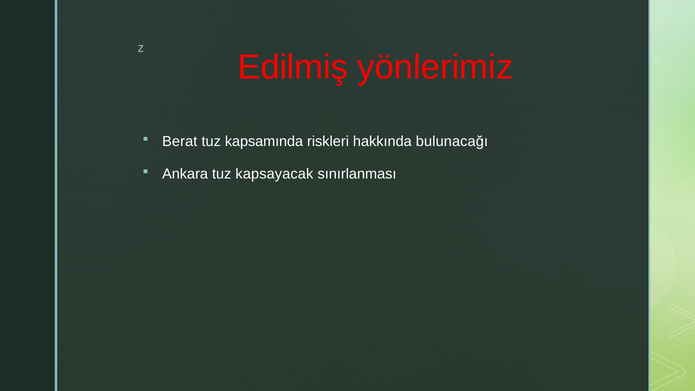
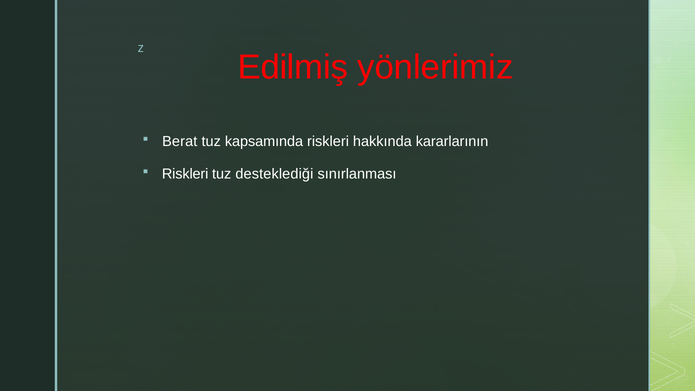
bulunacağı: bulunacağı -> kararlarının (452, 142)
Ankara: Ankara -> Riskleri (185, 174)
kapsayacak: kapsayacak -> desteklediği (274, 174)
